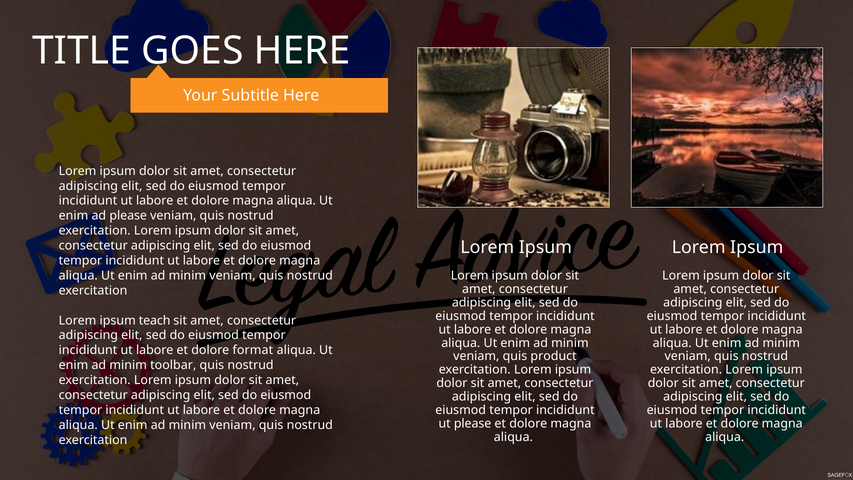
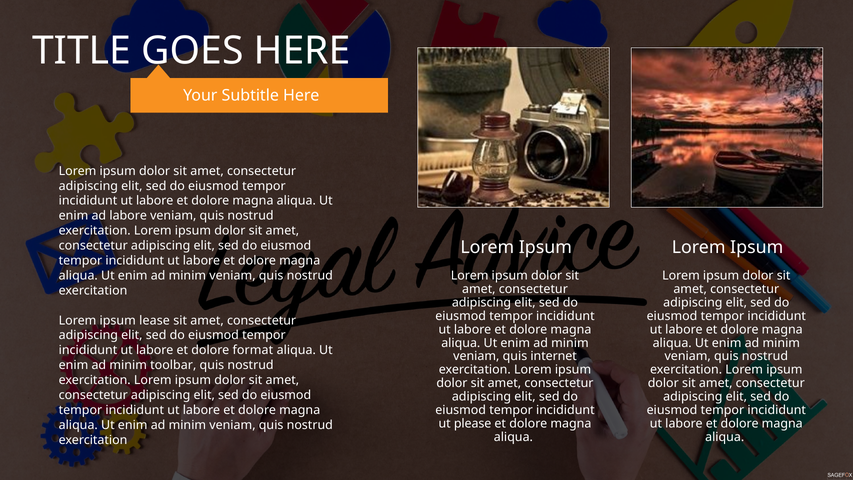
ad please: please -> labore (128, 216)
teach: teach -> lease (155, 320)
product: product -> internet (554, 356)
